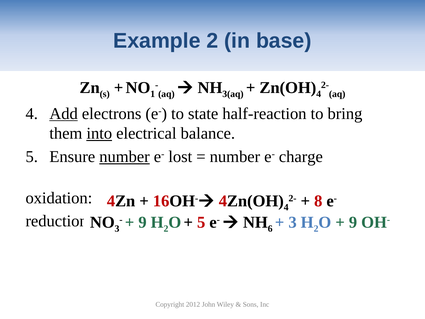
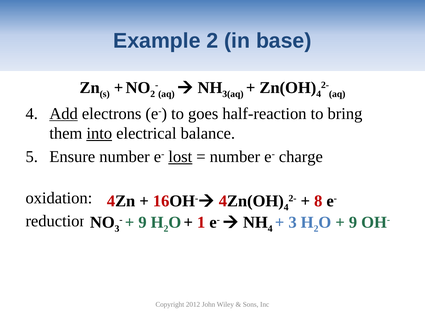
1: 1 -> 2 (153, 94)
state: state -> goes (203, 113)
number underline: present -> none (124, 156)
lost underline: none -> present (180, 156)
5: 5 -> 1 (201, 222)
6: 6 -> 4 (270, 229)
